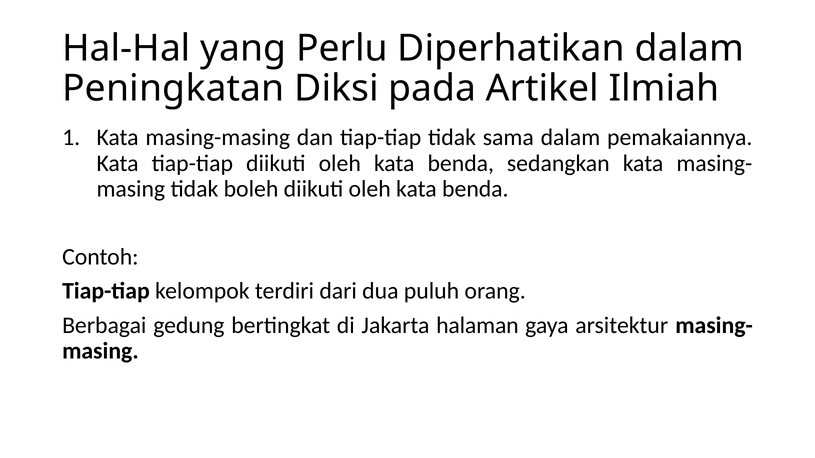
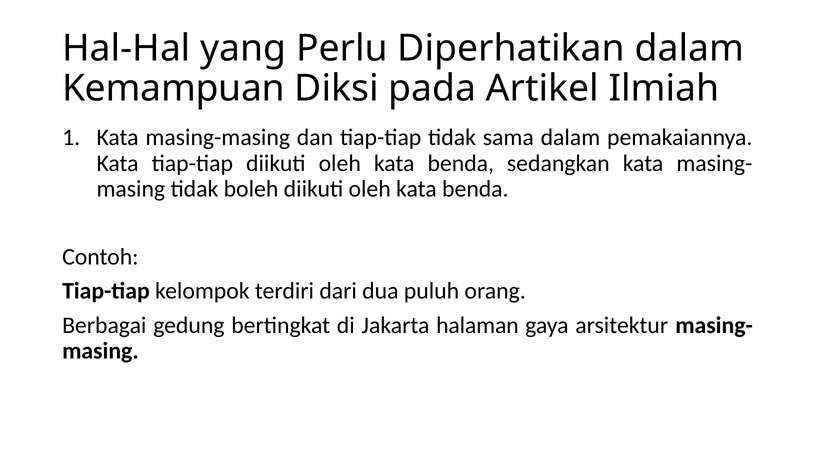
Peningkatan: Peningkatan -> Kemampuan (174, 89)
